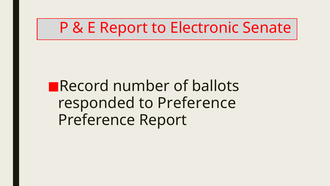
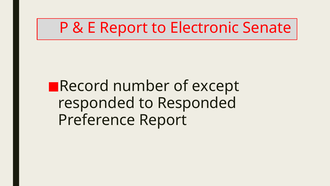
ballots: ballots -> except (216, 86)
to Preference: Preference -> Responded (197, 103)
